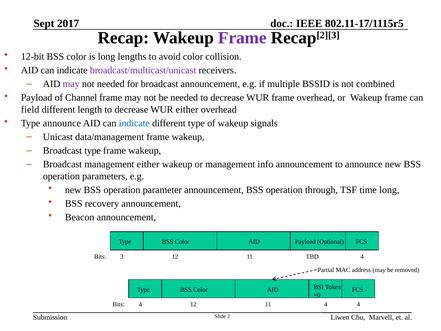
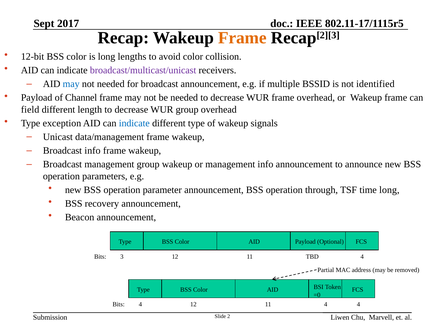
Frame colour: purple -> orange (242, 38)
may colour: purple -> blue (71, 84)
combined: combined -> identified (375, 84)
WUR either: either -> group (187, 109)
Type announce: announce -> exception (62, 123)
Broadcast type: type -> info (93, 151)
management either: either -> group (148, 164)
